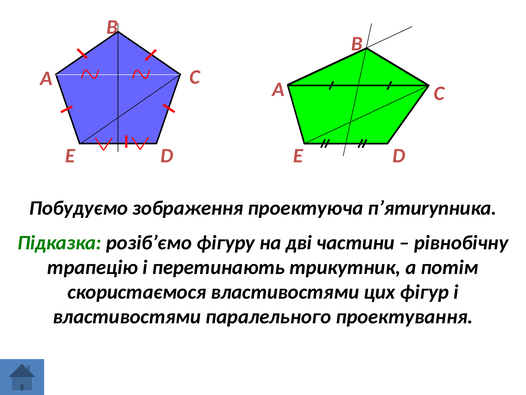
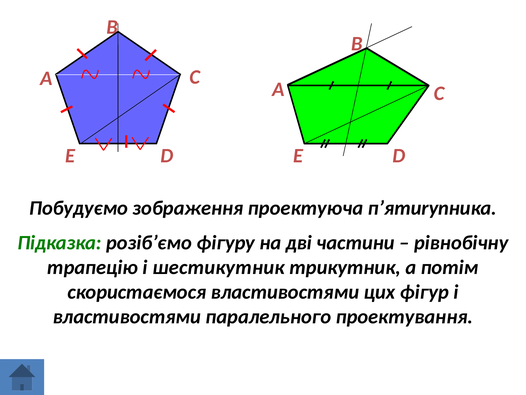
перетинають: перетинають -> шестикутник (218, 267)
